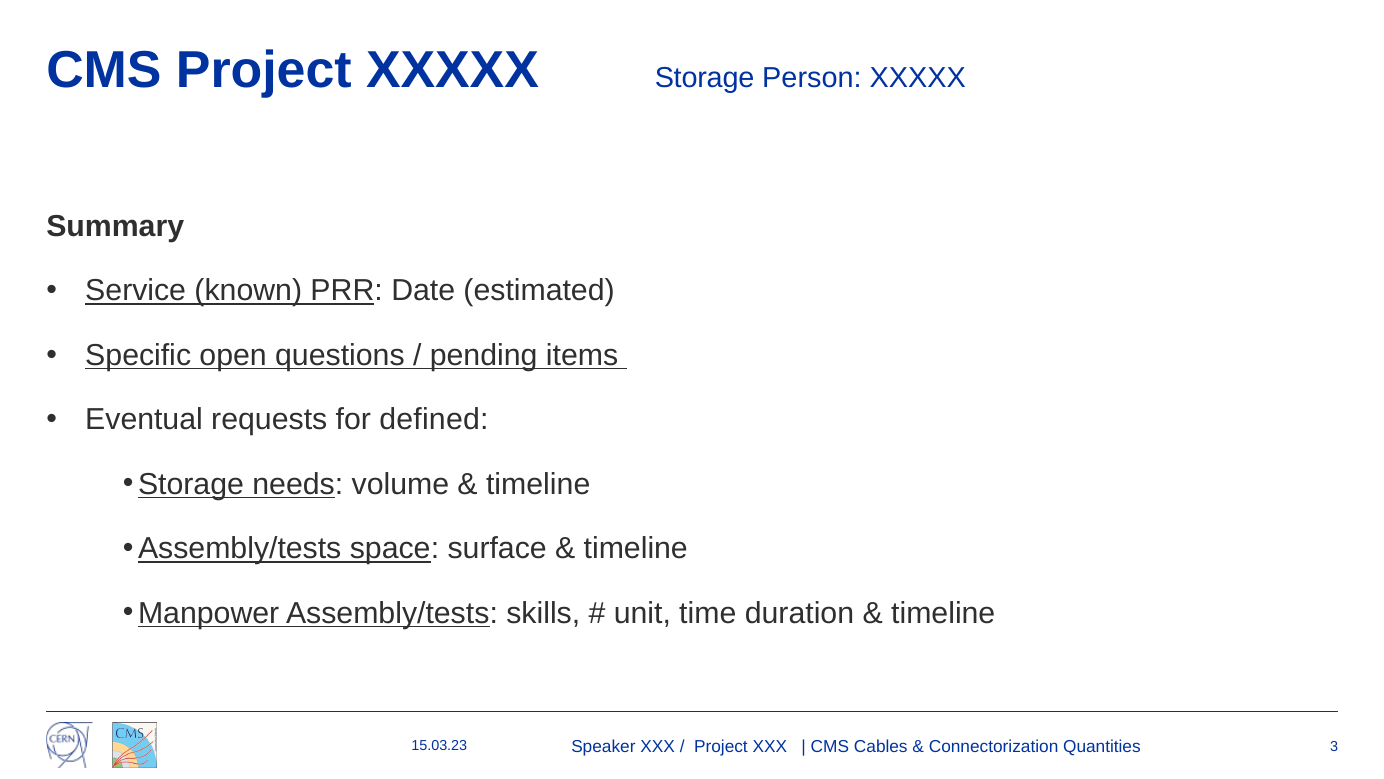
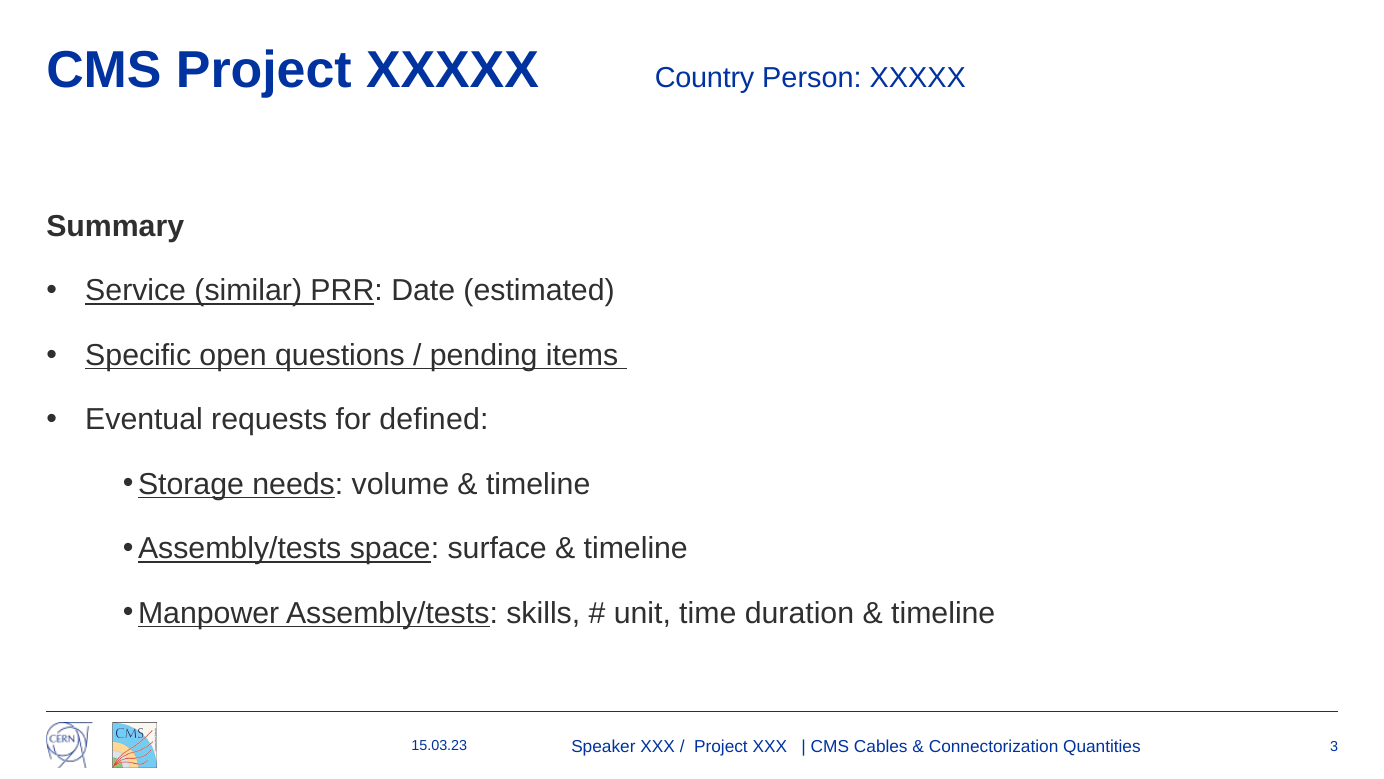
XXXXX Storage: Storage -> Country (705, 78)
known: known -> similar (248, 291)
